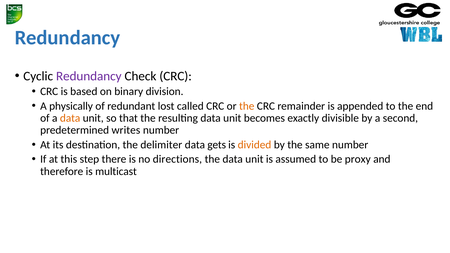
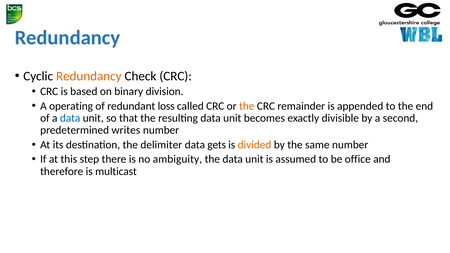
Redundancy colour: purple -> orange (89, 76)
physically: physically -> operating (71, 106)
lost: lost -> loss (166, 106)
data colour: orange -> blue (70, 118)
directions: directions -> ambiguity (177, 159)
proxy: proxy -> office (358, 159)
